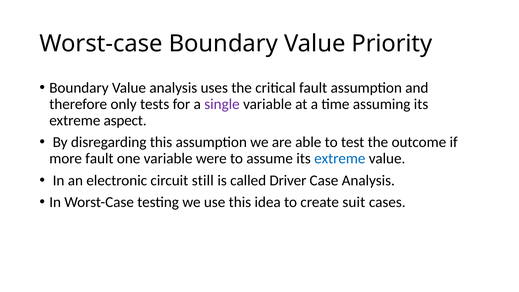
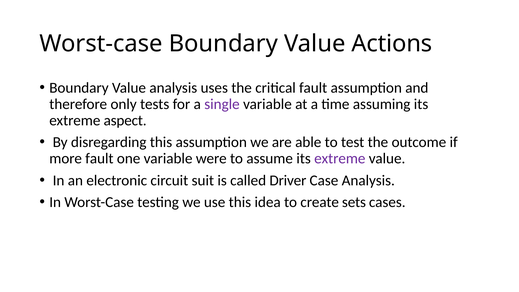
Priority: Priority -> Actions (392, 44)
extreme colour: blue -> purple (340, 159)
still: still -> suit (203, 180)
suit: suit -> sets (354, 202)
